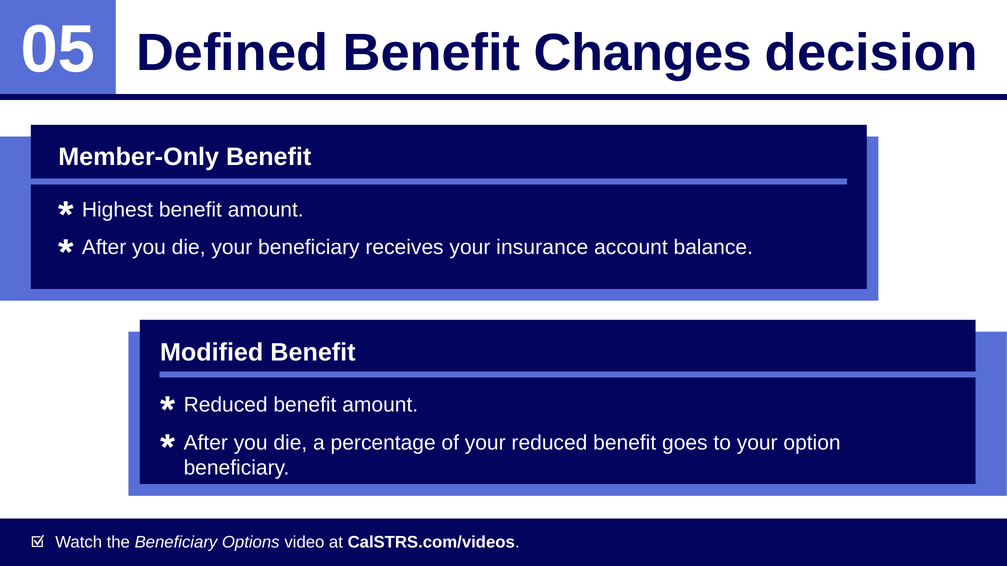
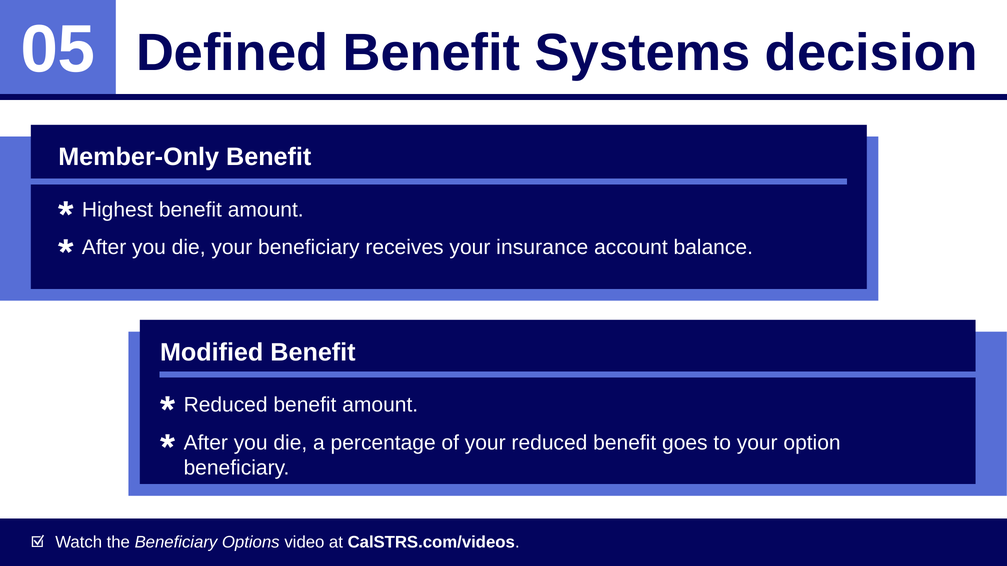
Changes: Changes -> Systems (643, 53)
